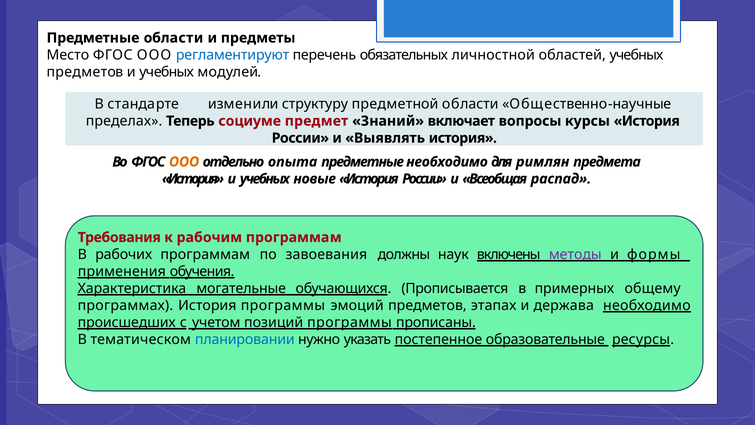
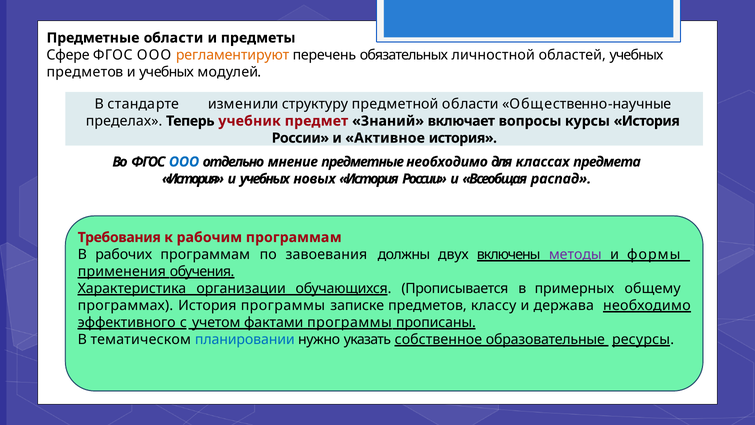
Место: Место -> Сфере (68, 55)
регламентируют colour: blue -> orange (233, 55)
социуме: социуме -> учебник (250, 121)
Выявлять: Выявлять -> Активное (385, 138)
ООО colour: orange -> blue (184, 162)
опыта: опыта -> мнение (293, 162)
римлян: римлян -> классах (543, 162)
новые: новые -> новых (315, 179)
наук: наук -> двух (453, 254)
могательные: могательные -> организации (241, 288)
эмоций: эмоций -> записке (357, 305)
этапах: этапах -> классу (494, 305)
происшедших: происшедших -> эффективного (127, 322)
позиций: позиций -> фактами (274, 322)
постепенное: постепенное -> собственное (438, 339)
